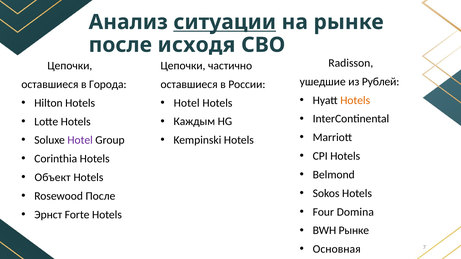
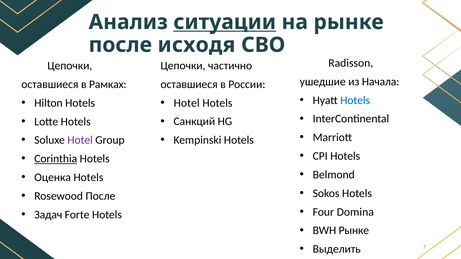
Рублей: Рублей -> Начала (381, 82)
Города: Города -> Рамках (108, 84)
Hotels colour: orange -> blue (355, 100)
Каждым: Каждым -> Санкций (194, 122)
Corinthia underline: none -> present (56, 159)
Объект: Объект -> Оценка (53, 178)
Эрнст: Эрнст -> Задач (48, 215)
Основная: Основная -> Выделить (337, 249)
